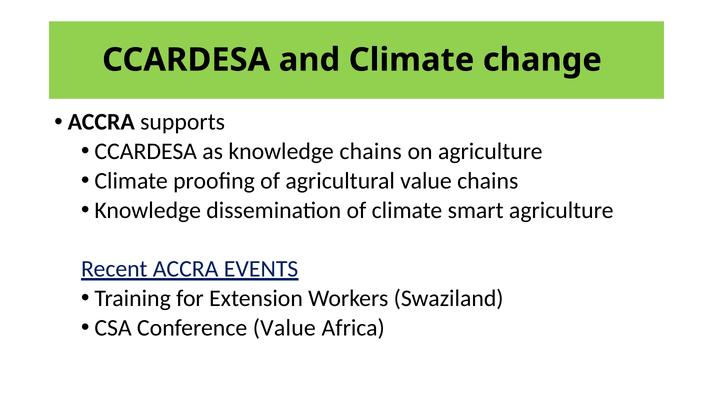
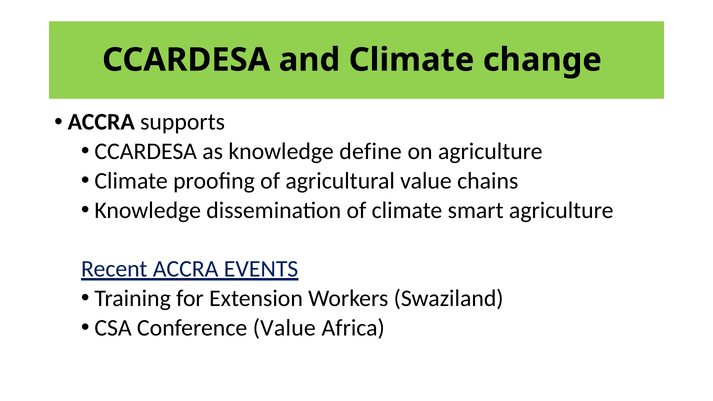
knowledge chains: chains -> define (371, 152)
